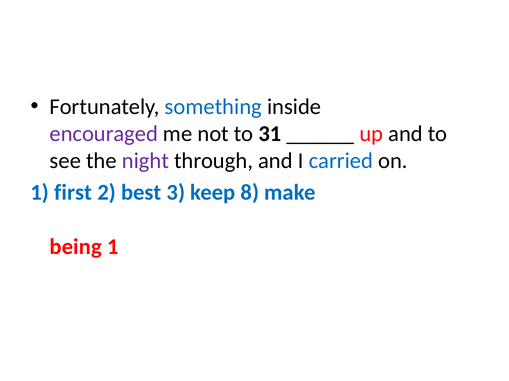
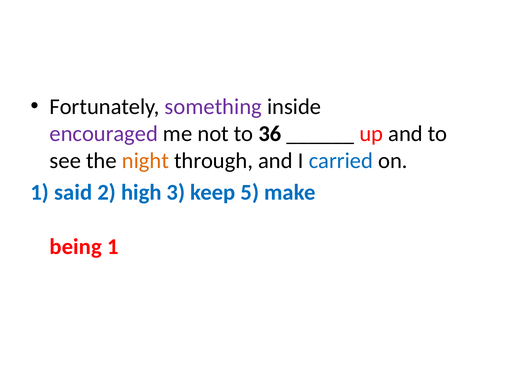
something colour: blue -> purple (213, 107)
31: 31 -> 36 (270, 134)
night colour: purple -> orange (145, 161)
first: first -> said (73, 193)
best: best -> high (141, 193)
8: 8 -> 5 (250, 193)
